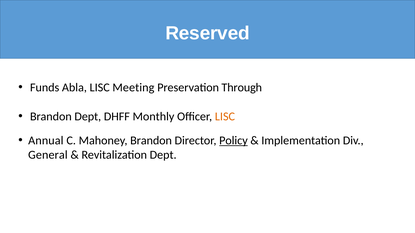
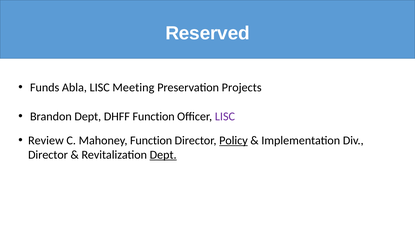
Through: Through -> Projects (242, 88)
DHFF Monthly: Monthly -> Function (154, 117)
LISC colour: orange -> purple (225, 117)
Annual: Annual -> Review (46, 141)
Mahoney Brandon: Brandon -> Function (151, 141)
General: General -> Director (48, 155)
Dept underline: none -> present (163, 155)
